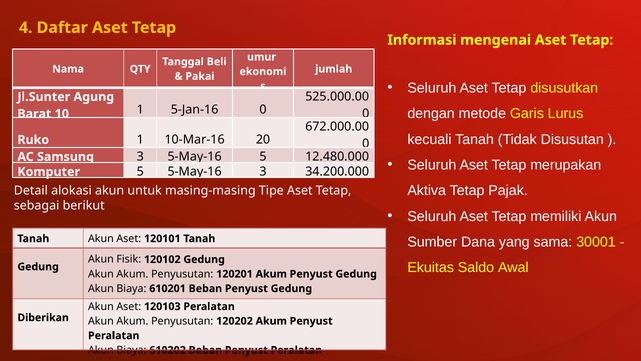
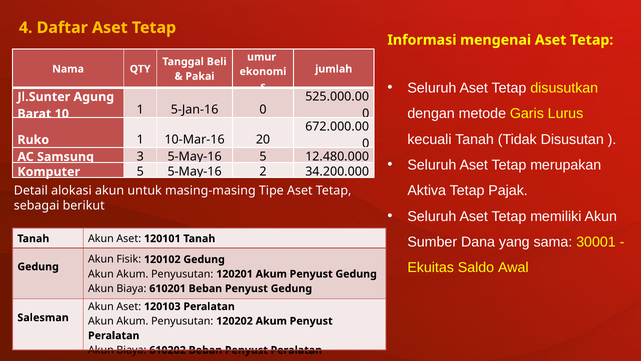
5-May-16 3: 3 -> 2 (263, 172)
Diberikan: Diberikan -> Salesman (43, 317)
